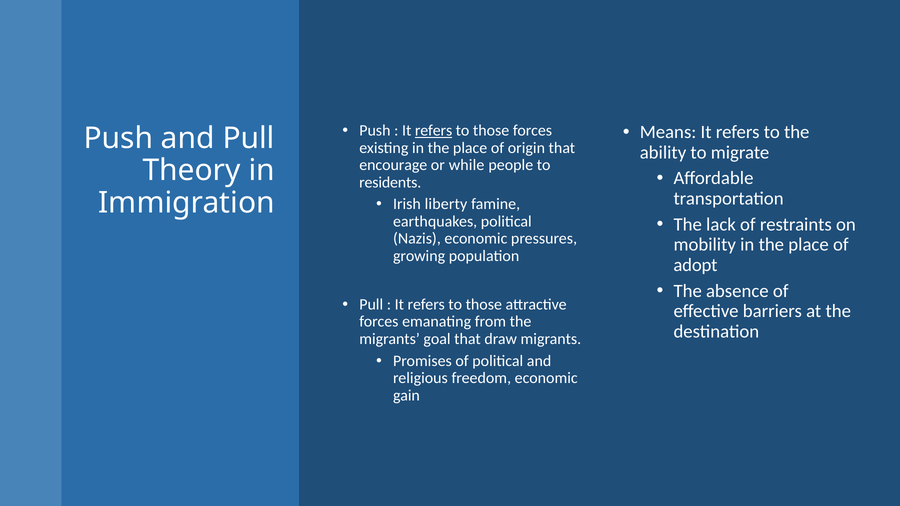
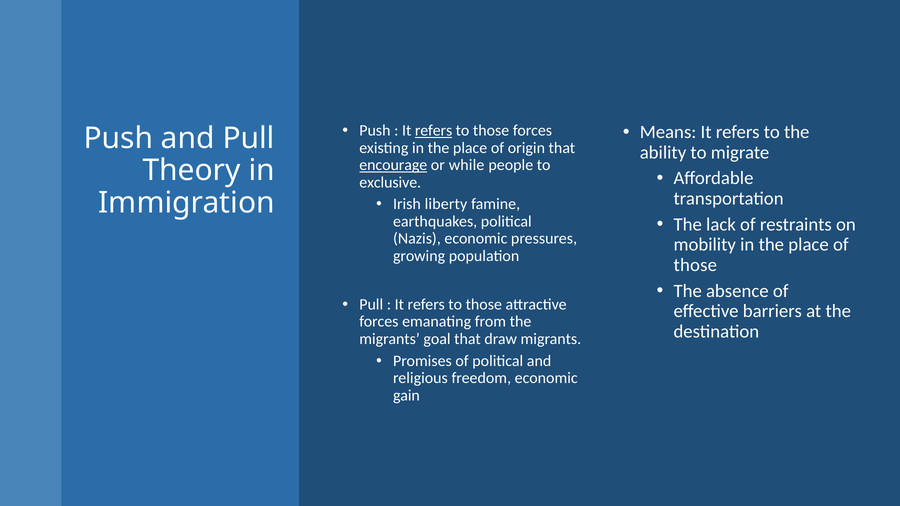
encourage underline: none -> present (393, 165)
residents: residents -> exclusive (390, 182)
adopt: adopt -> those (695, 265)
